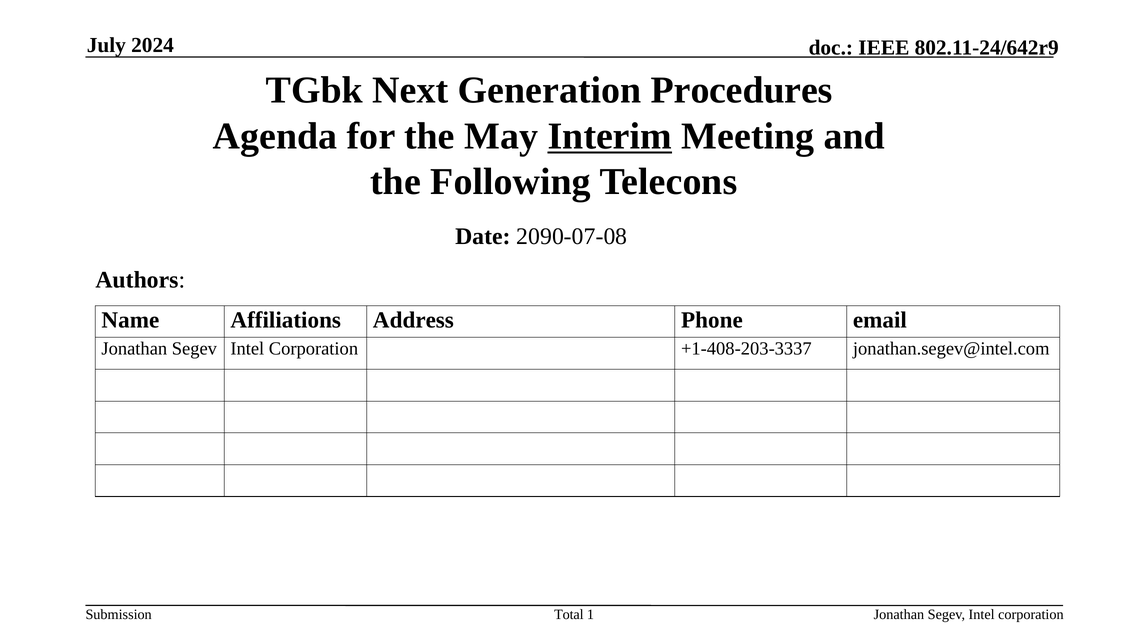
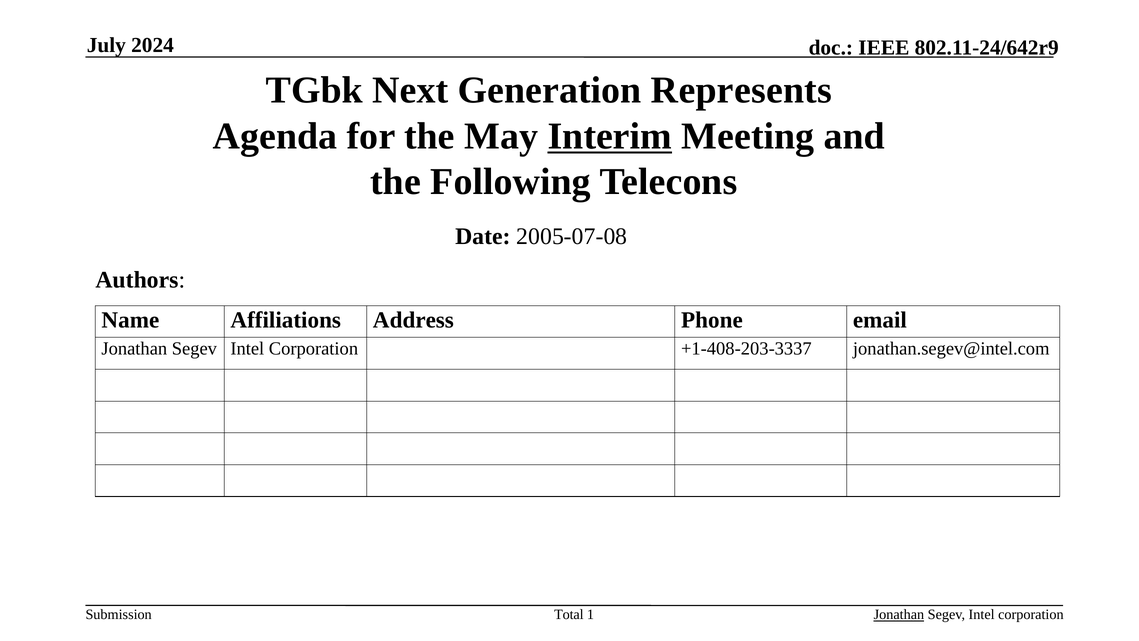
Procedures: Procedures -> Represents (742, 90)
2090-07-08: 2090-07-08 -> 2005-07-08 (572, 236)
Jonathan underline: none -> present (899, 614)
